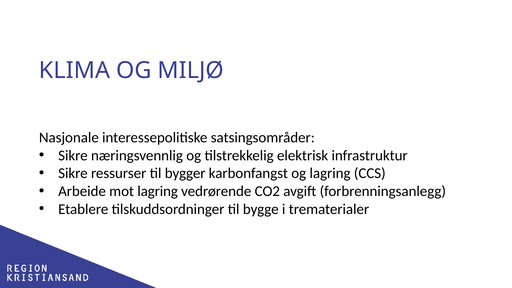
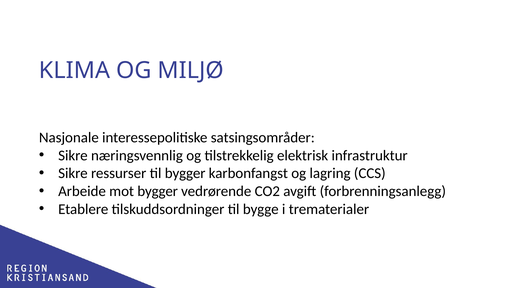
mot lagring: lagring -> bygger (158, 191)
